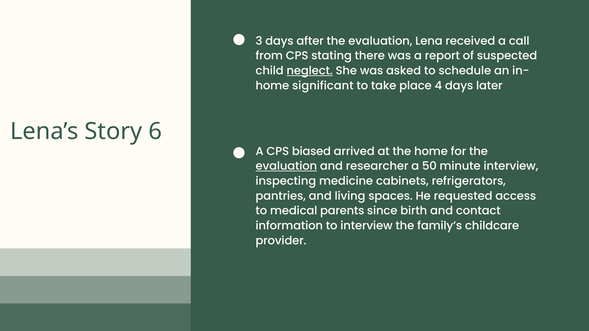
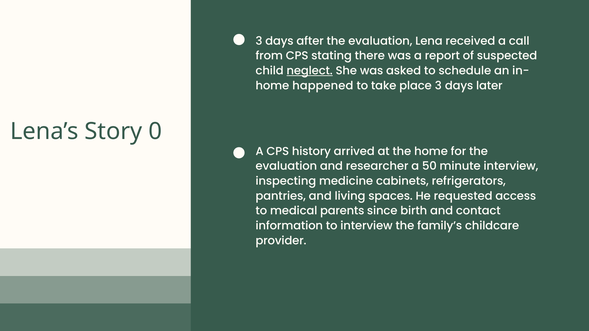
significant: significant -> happened (323, 86)
place 4: 4 -> 3 (438, 86)
6: 6 -> 0 (155, 132)
biased: biased -> history (311, 151)
evaluation underline: present -> none (286, 166)
